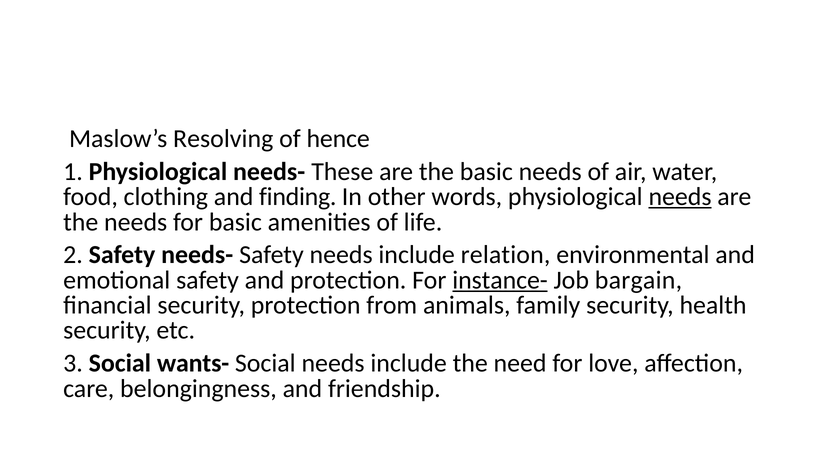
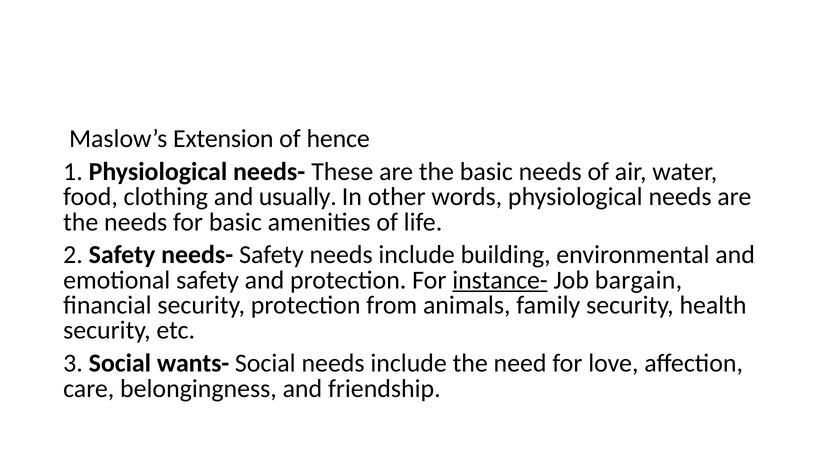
Resolving: Resolving -> Extension (223, 139)
finding: finding -> usually (298, 197)
needs underline: present -> none (680, 197)
relation: relation -> building (506, 255)
